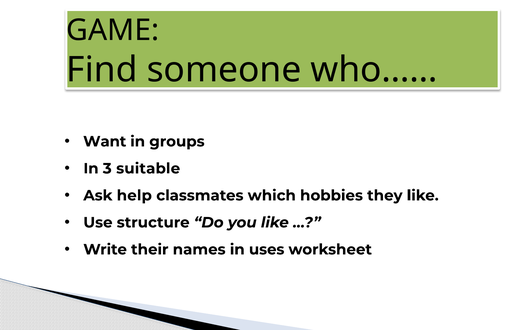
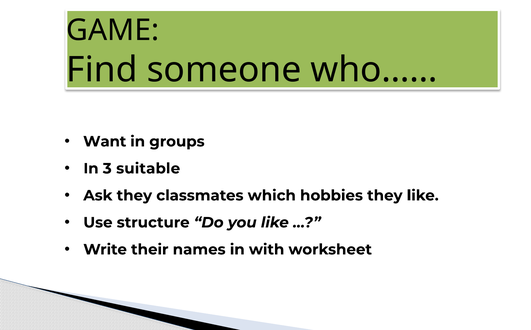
Ask help: help -> they (134, 196)
uses: uses -> with (267, 250)
